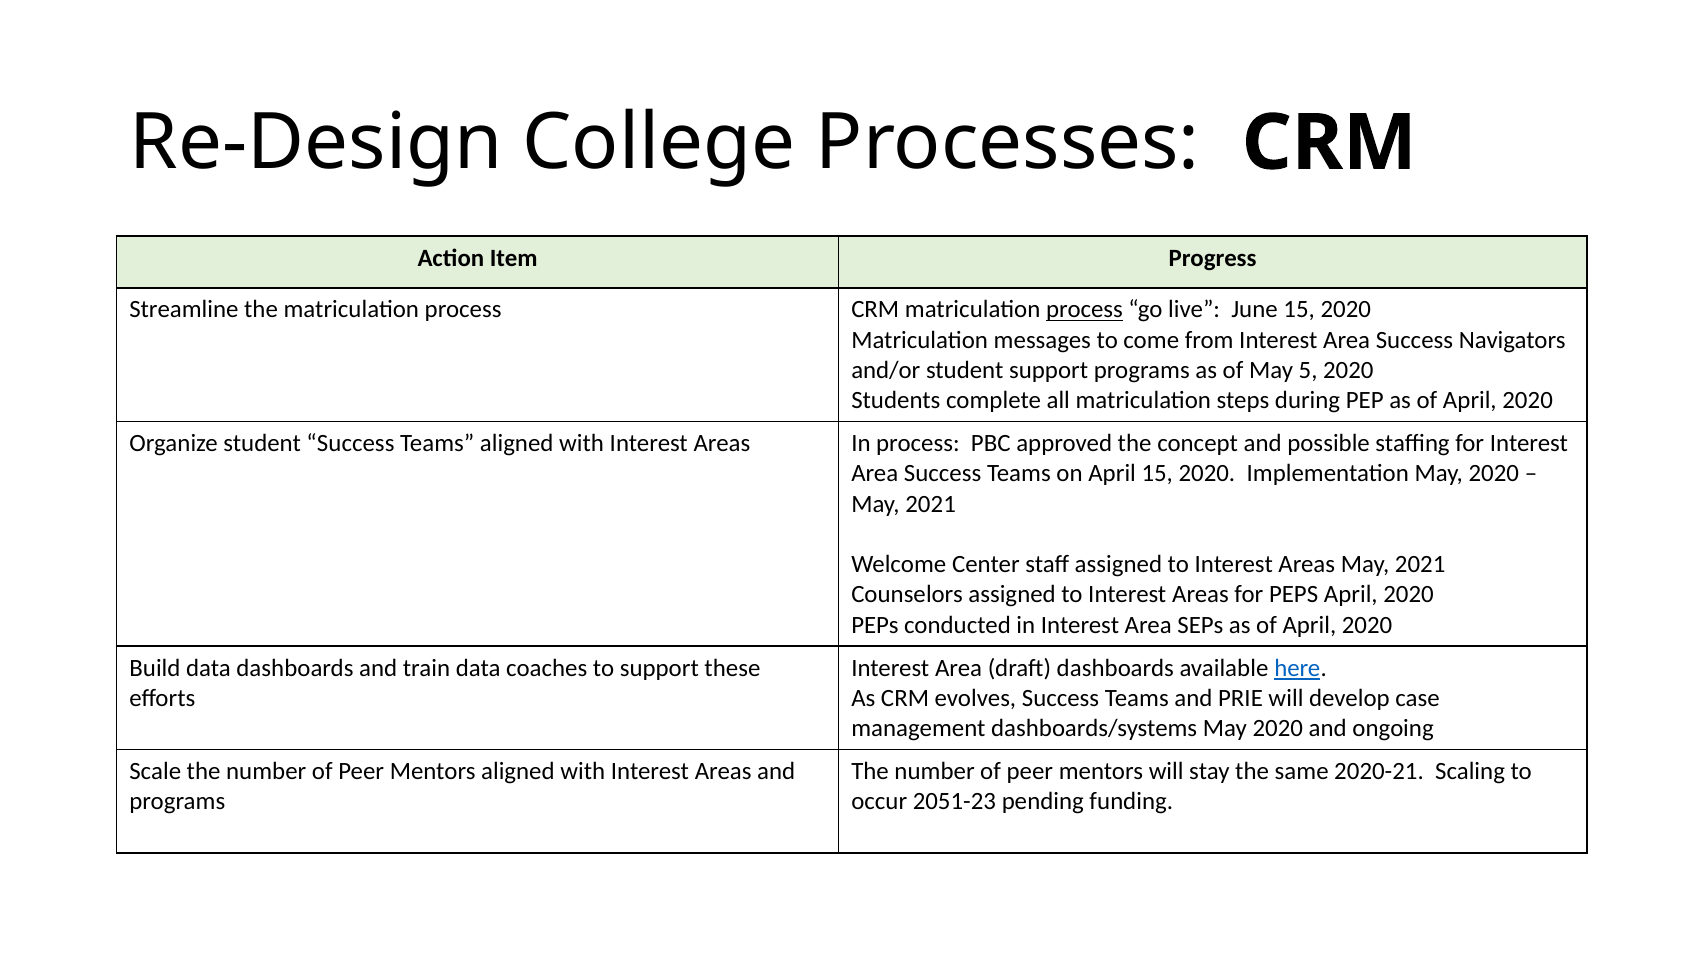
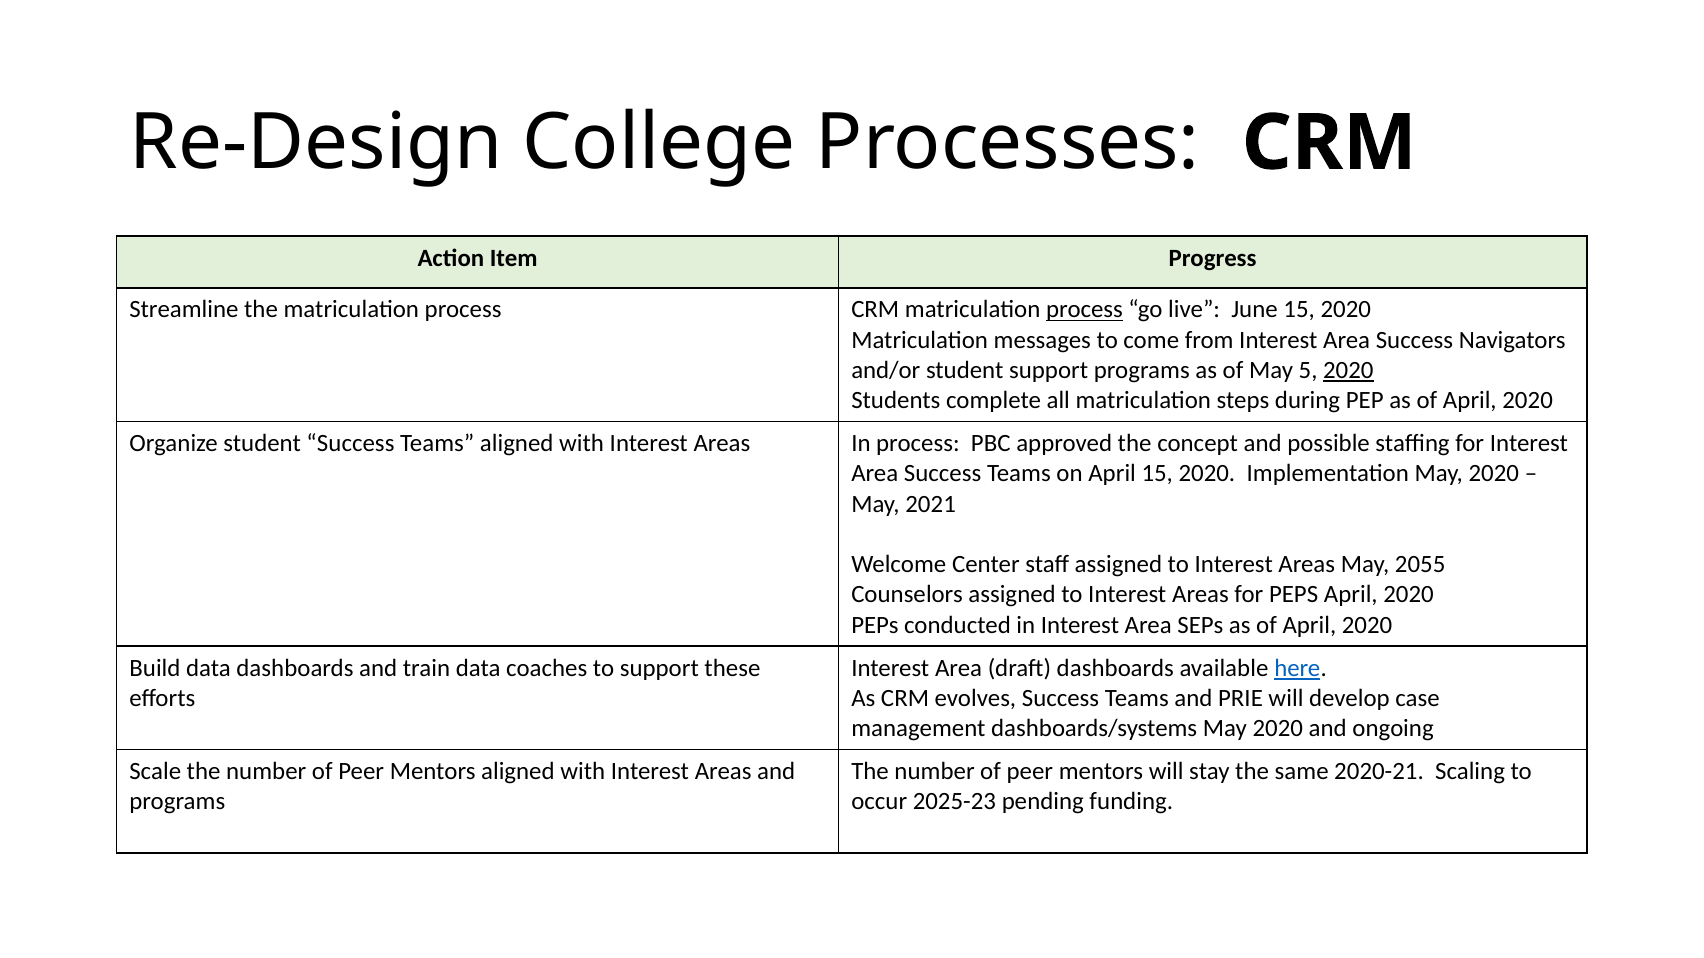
2020 underline: none -> present (1348, 370)
Areas May 2021: 2021 -> 2055 (1420, 565)
2051-23: 2051-23 -> 2025-23 (954, 802)
